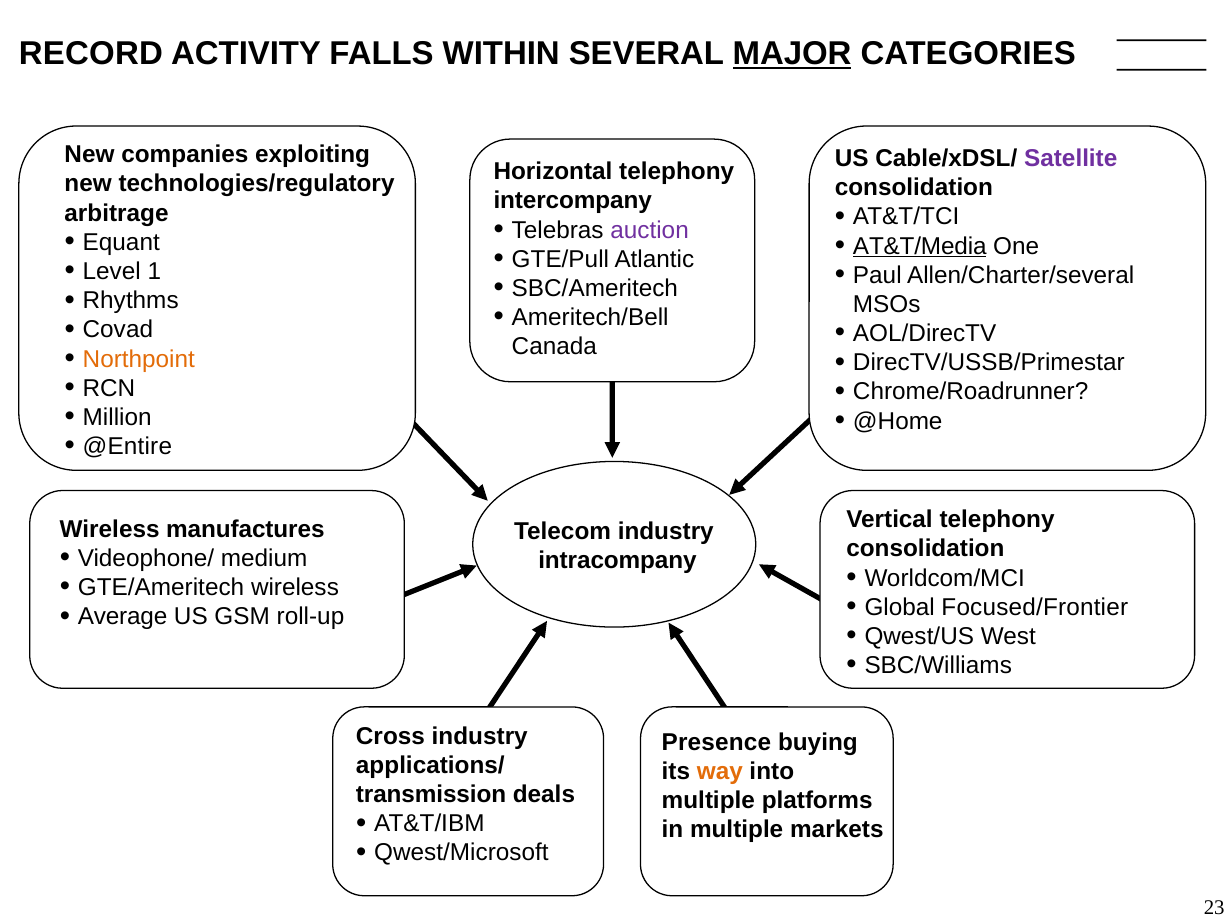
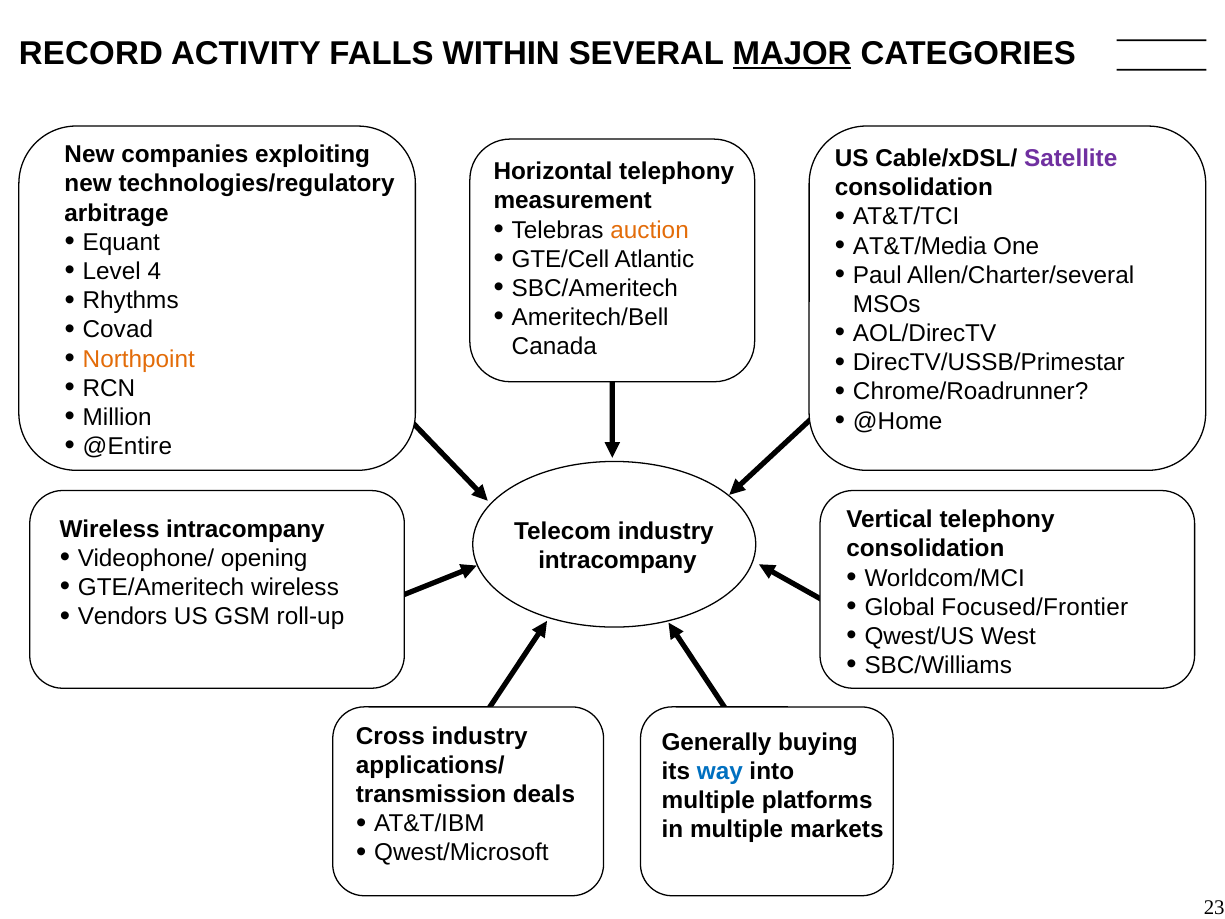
intercompany: intercompany -> measurement (573, 201)
auction colour: purple -> orange (650, 230)
AT&T/Media underline: present -> none (920, 246)
GTE/Pull: GTE/Pull -> GTE/Cell (560, 259)
1: 1 -> 4 (154, 271)
Wireless manufactures: manufactures -> intracompany (245, 529)
medium: medium -> opening (264, 558)
Average: Average -> Vendors (123, 617)
Presence: Presence -> Generally (717, 742)
way colour: orange -> blue (720, 771)
